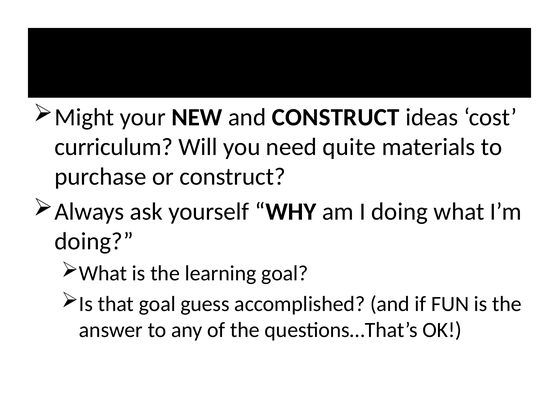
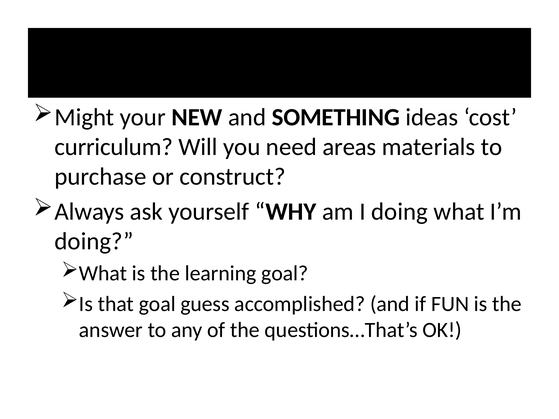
and CONSTRUCT: CONSTRUCT -> SOMETHING (336, 117)
quite: quite -> areas (349, 147)
